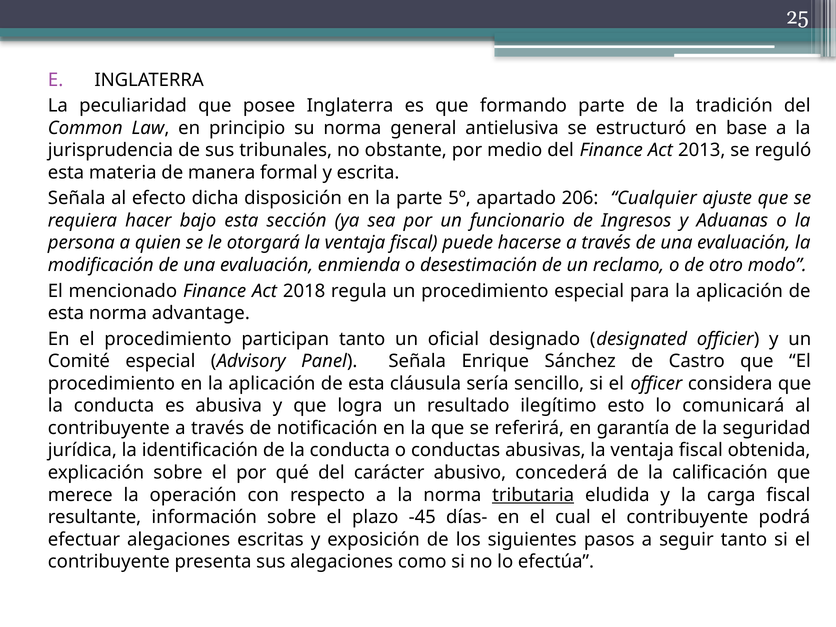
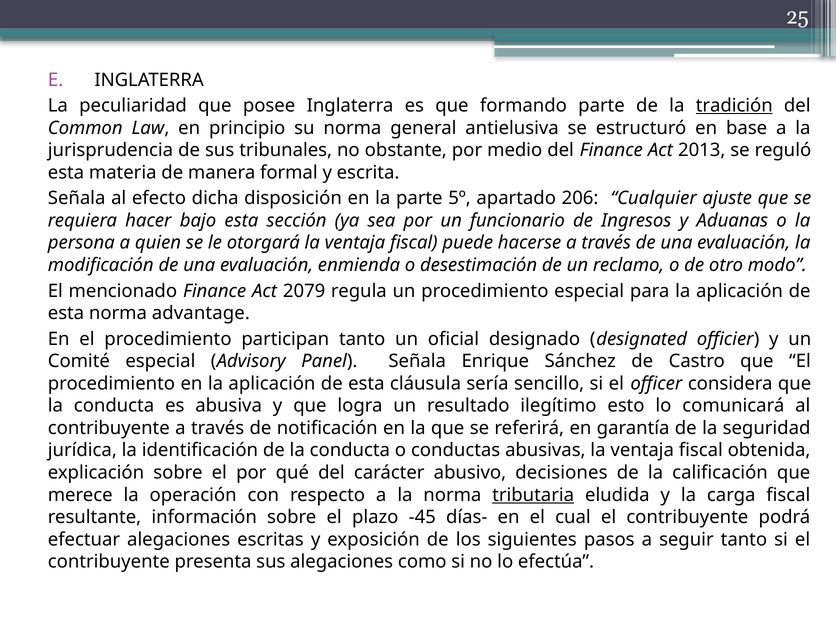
tradición underline: none -> present (734, 106)
2018: 2018 -> 2079 (304, 291)
concederá: concederá -> decisiones (561, 473)
